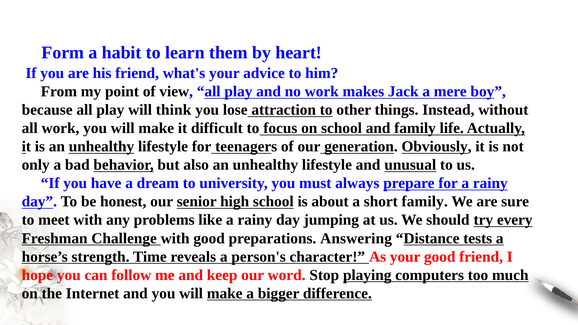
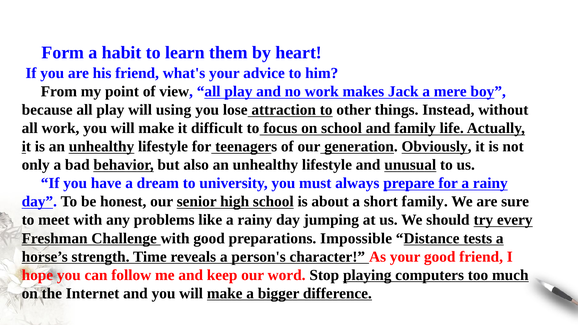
think: think -> using (174, 110)
Answering: Answering -> Impossible (356, 238)
